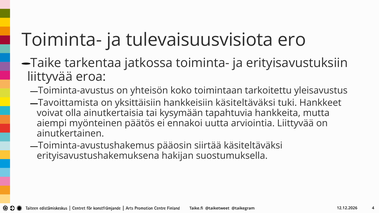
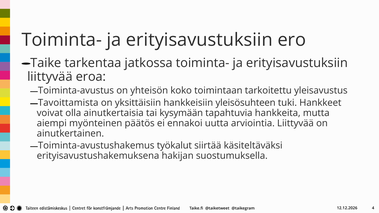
tulevaisuusvisiota: tulevaisuusvisiota -> erityisavustuksiin (199, 40)
hankkeisiin käsiteltäväksi: käsiteltäväksi -> yleisösuhteen (246, 103)
pääosin: pääosin -> työkalut (174, 146)
